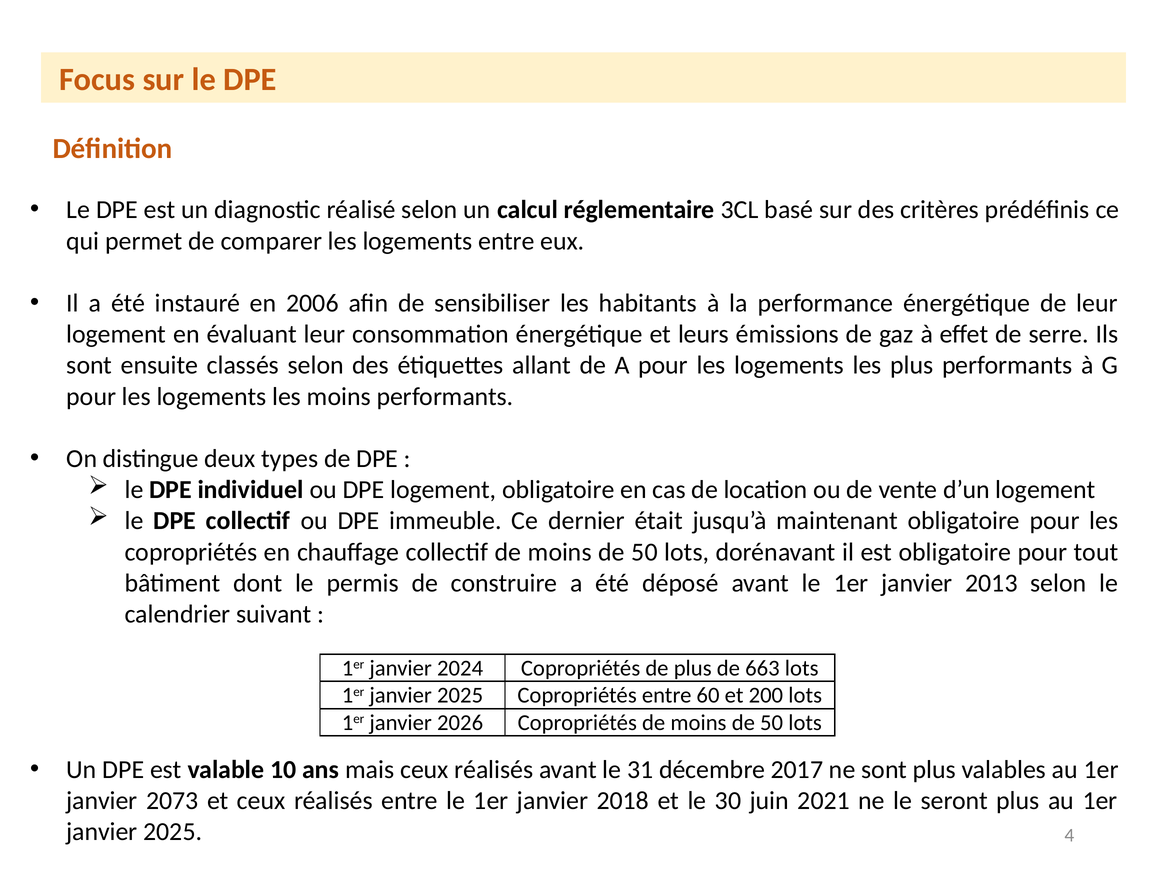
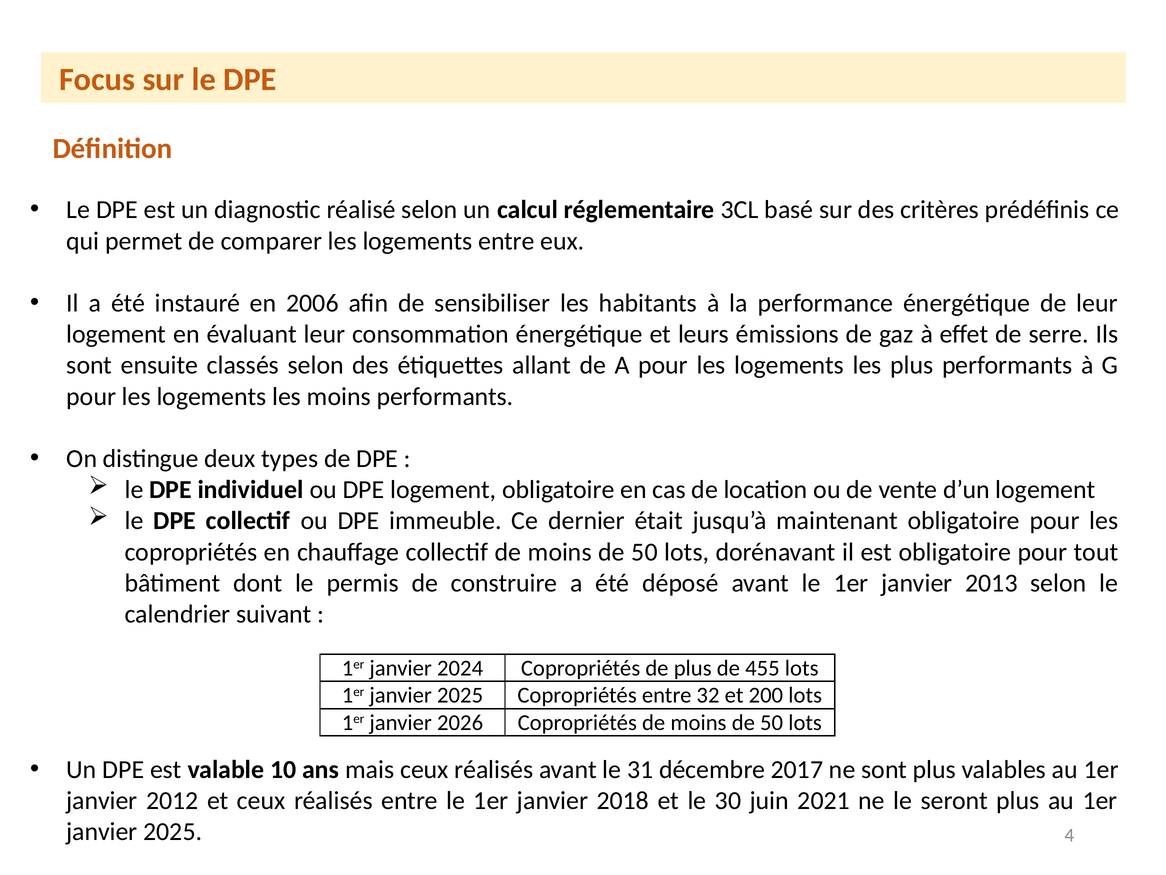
663: 663 -> 455 (762, 668)
60: 60 -> 32 (708, 695)
2073: 2073 -> 2012 (172, 800)
